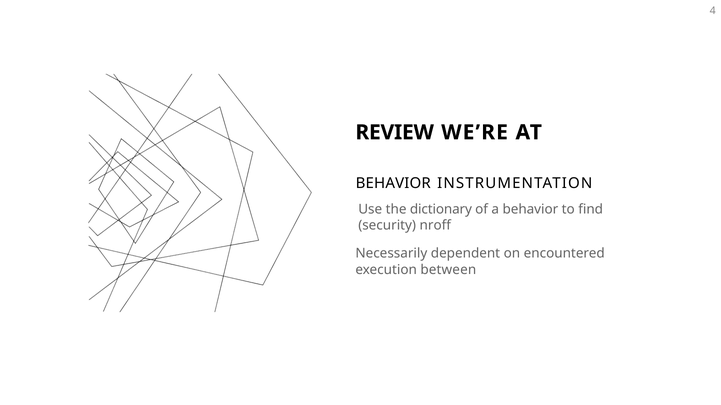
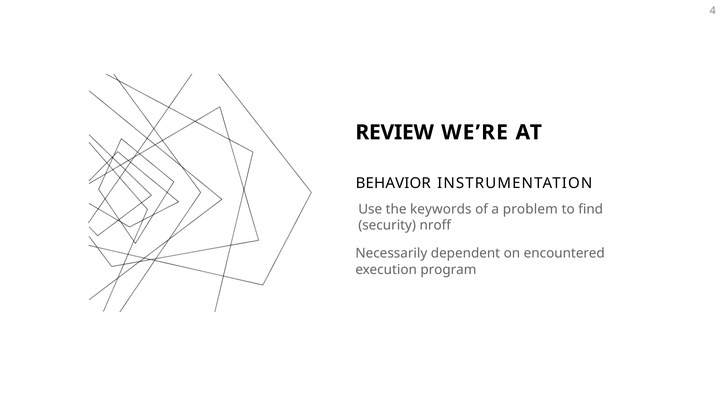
dictionary: dictionary -> keywords (441, 210)
a behavior: behavior -> problem (530, 210)
between: between -> program (448, 270)
